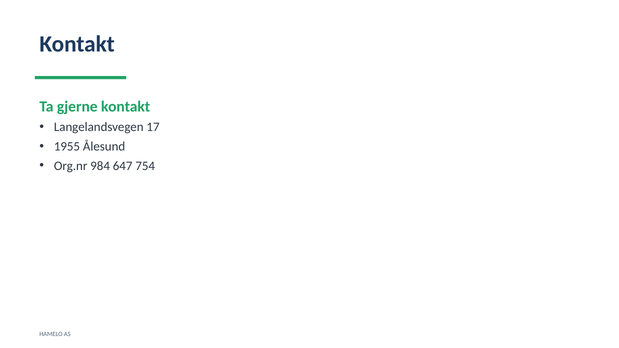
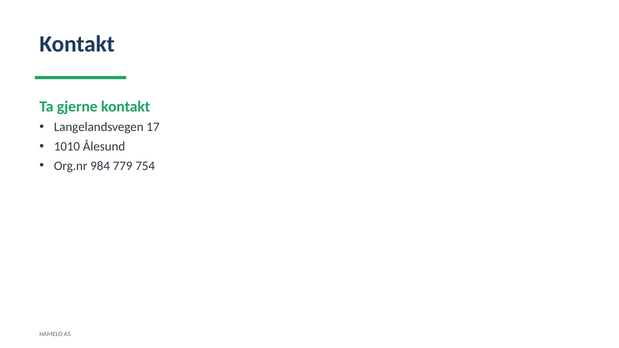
1955: 1955 -> 1010 (67, 147)
647: 647 -> 779 (123, 166)
